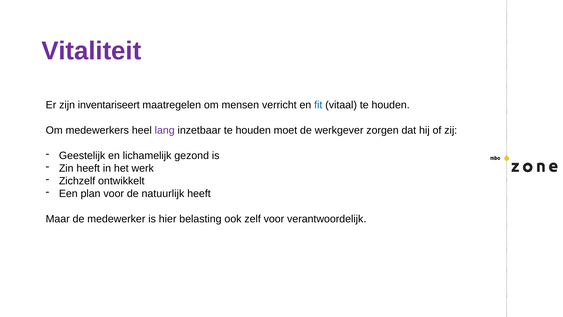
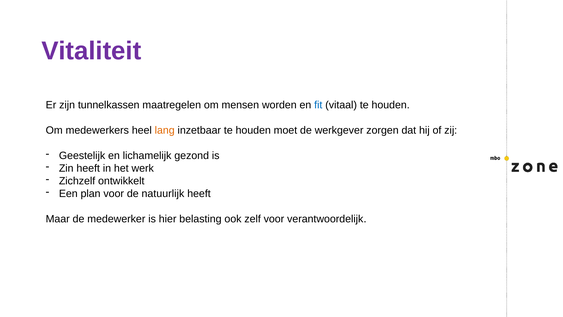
inventariseert: inventariseert -> tunnelkassen (109, 105)
verricht: verricht -> worden (279, 105)
lang colour: purple -> orange (165, 130)
